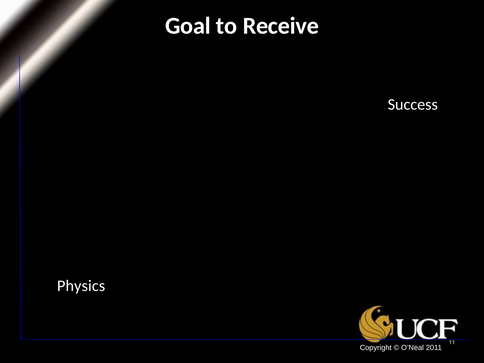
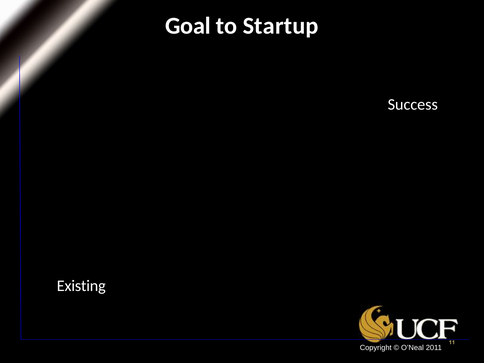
Receive: Receive -> Startup (281, 26)
Physics: Physics -> Existing (81, 286)
